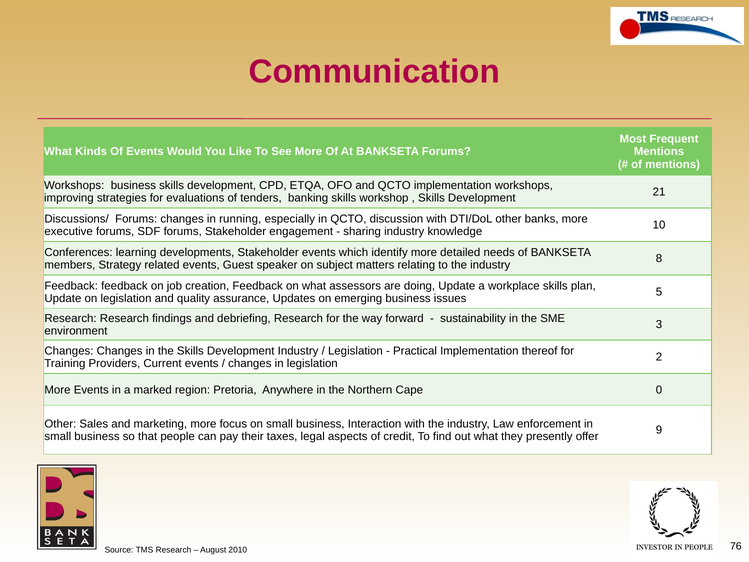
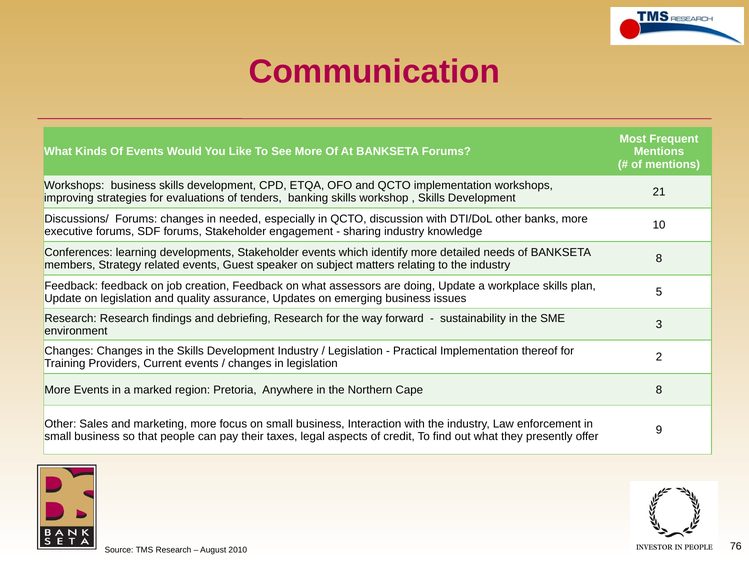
running: running -> needed (240, 219)
Cape 0: 0 -> 8 (659, 390)
